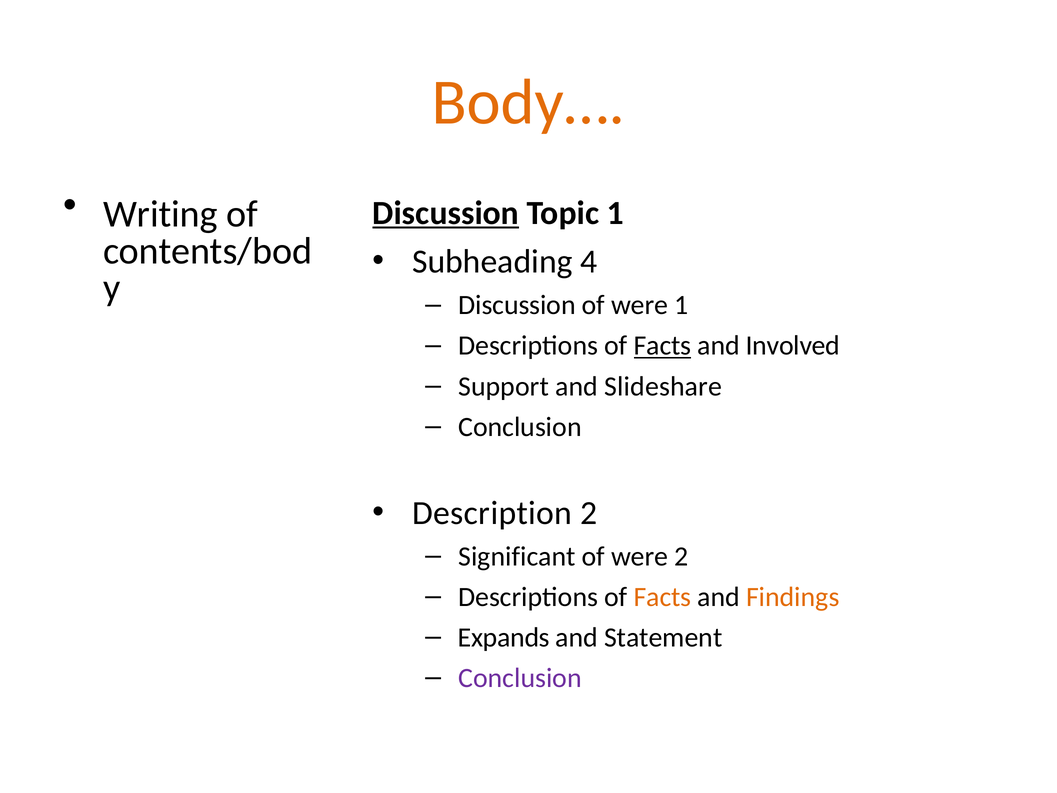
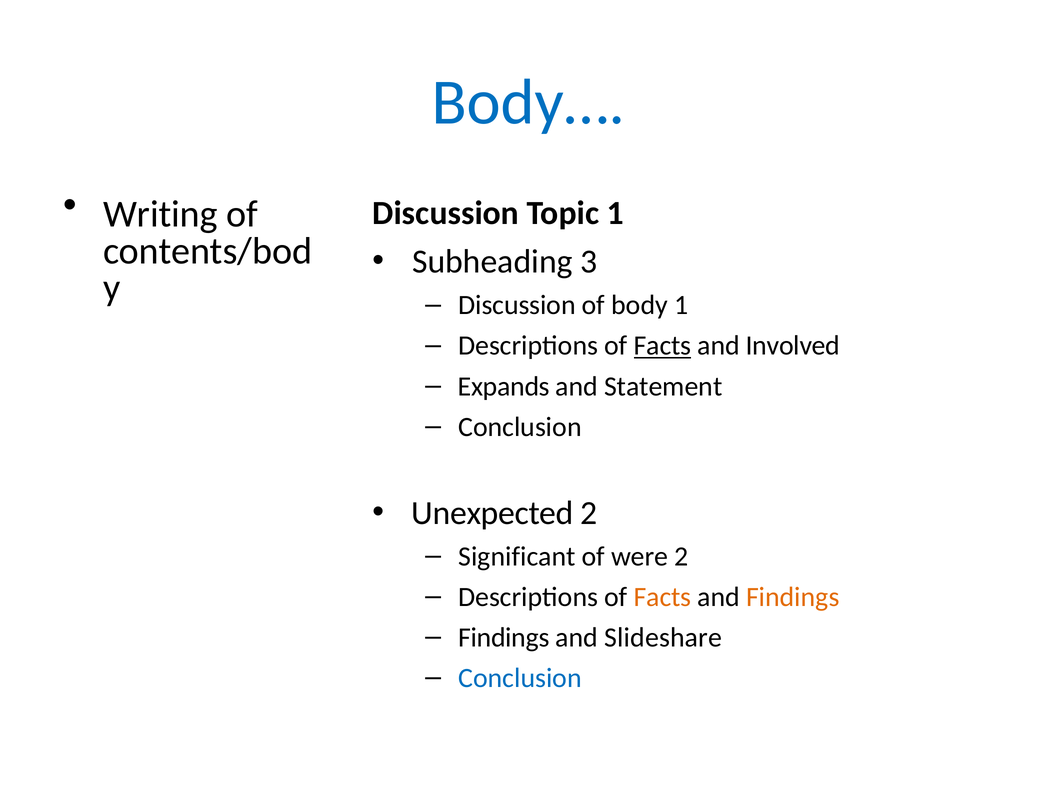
Body… colour: orange -> blue (528, 102)
Discussion underline: present -> none (446, 213)
4: 4 -> 3 (589, 262)
were: were -> body (639, 305)
Support: Support -> Expands (504, 386)
Slideshare: Slideshare -> Statement (663, 386)
Description: Description -> Unexpected (492, 513)
Expands: Expands -> Findings (504, 637)
Statement: Statement -> Slideshare (663, 637)
Conclusion colour: purple -> blue (520, 678)
